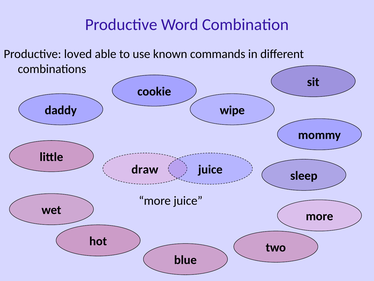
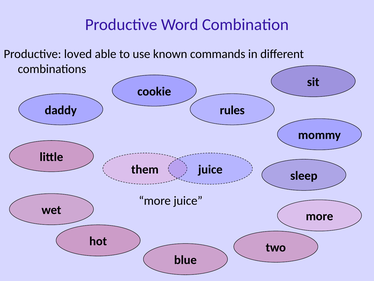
wipe: wipe -> rules (232, 110)
draw: draw -> them (145, 169)
